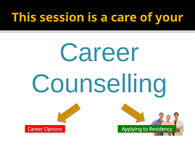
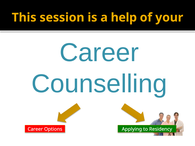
care: care -> help (124, 18)
